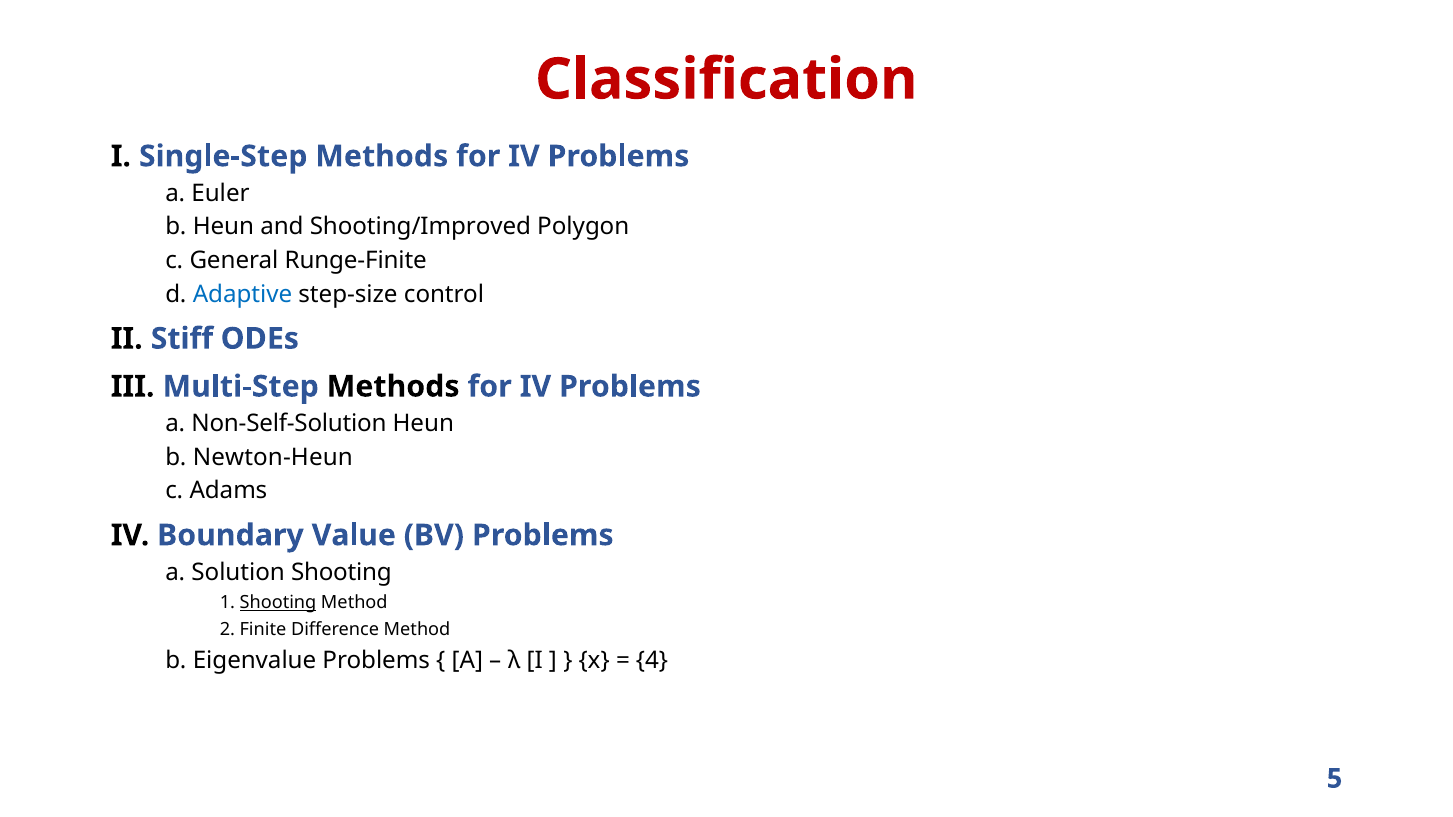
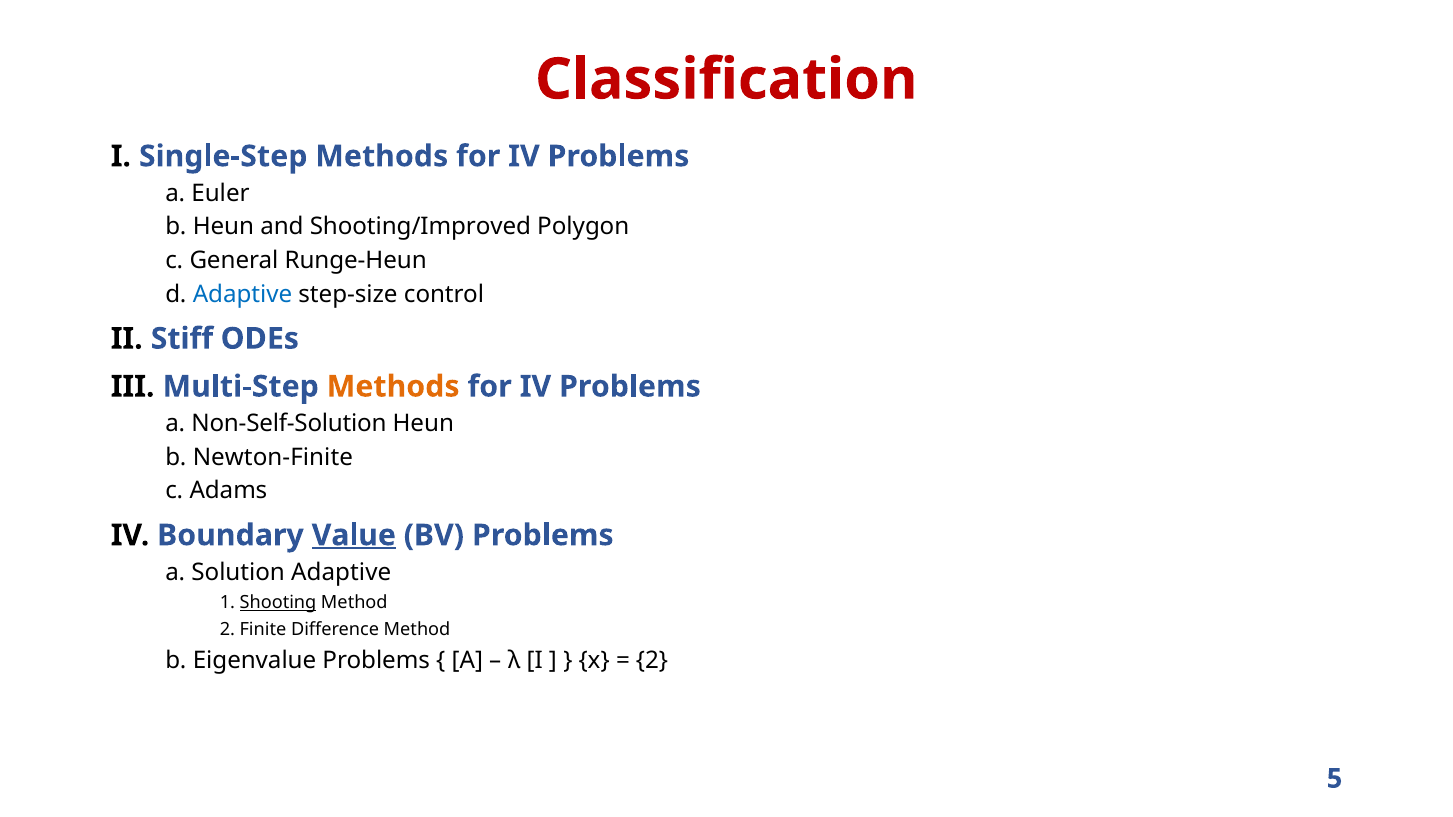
Runge-Finite: Runge-Finite -> Runge-Heun (356, 261)
Methods colour: black -> orange (393, 387)
Newton-Heun: Newton-Heun -> Newton-Finite (273, 457)
Value underline: none -> present (354, 535)
Solution Shooting: Shooting -> Adaptive (341, 572)
4: 4 -> 2 (652, 660)
